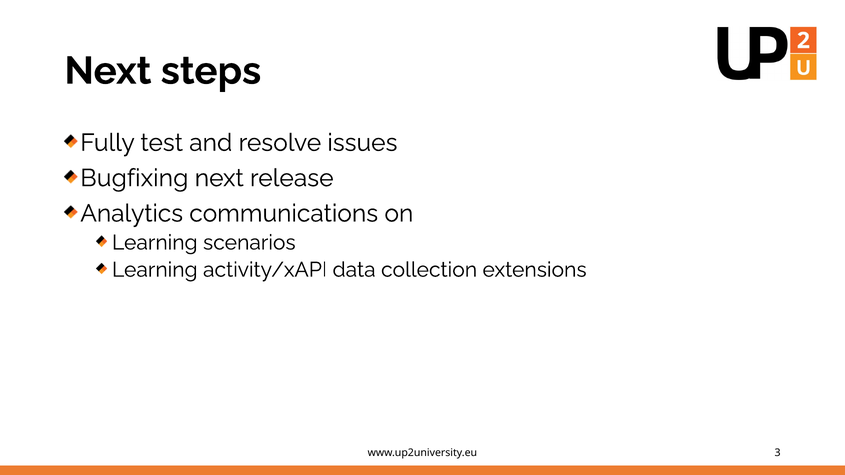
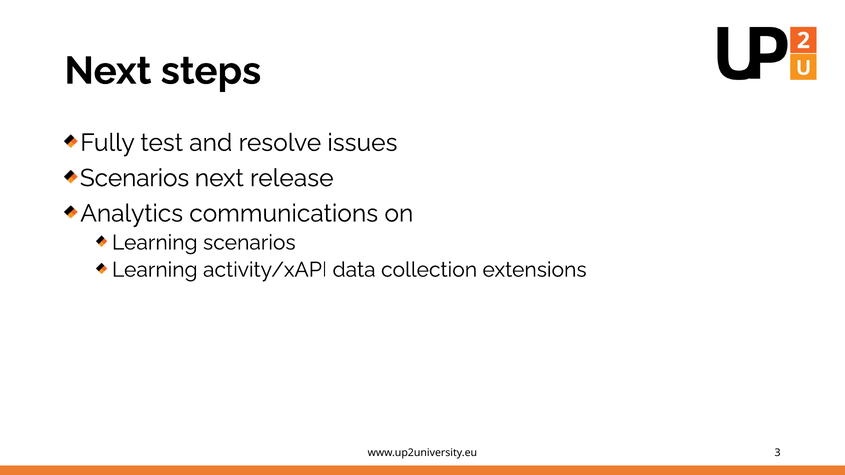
Bugfixing: Bugfixing -> Scenarios (135, 178)
